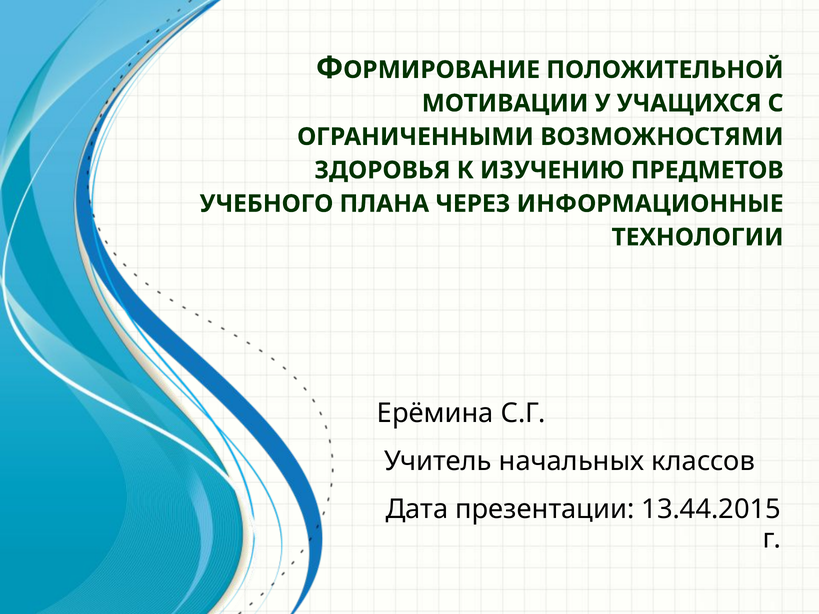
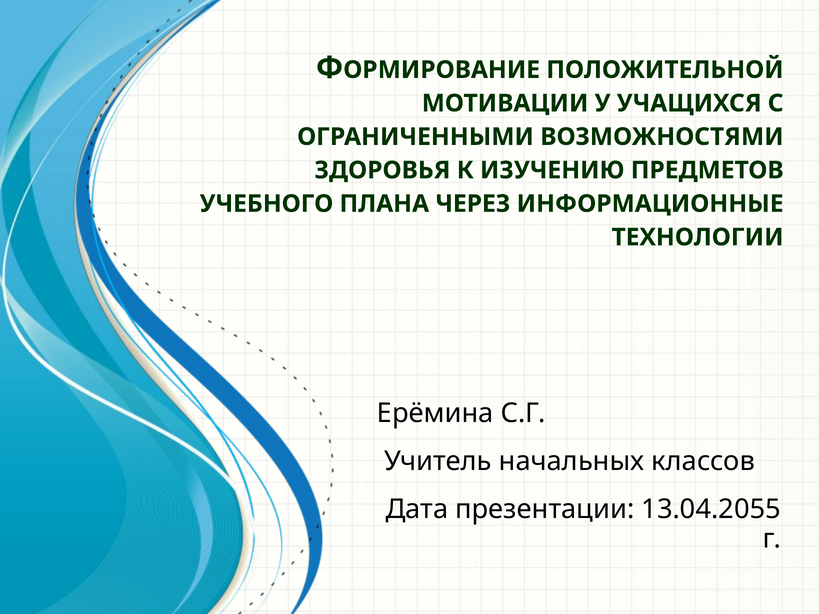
13.44.2015: 13.44.2015 -> 13.04.2055 (711, 509)
